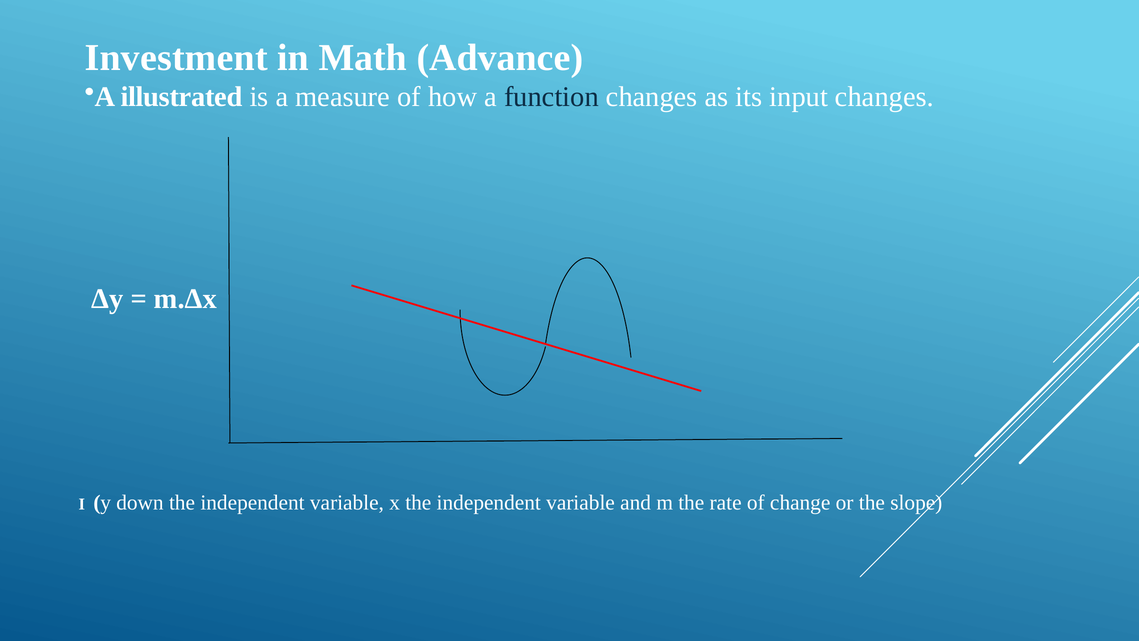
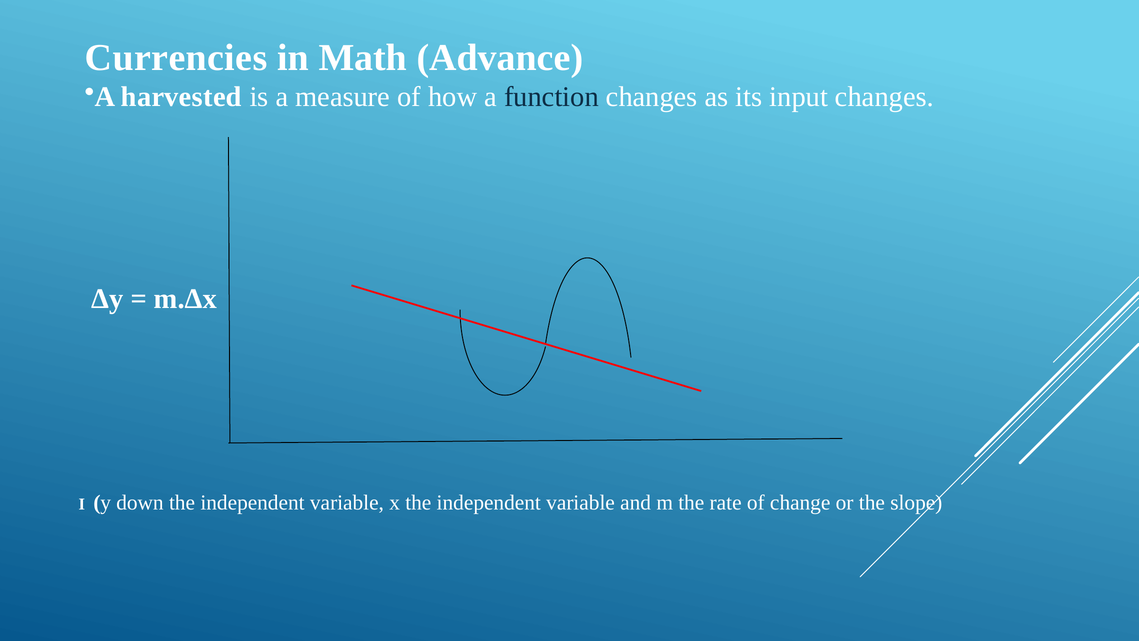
Investment: Investment -> Currencies (176, 58)
illustrated: illustrated -> harvested (181, 97)
